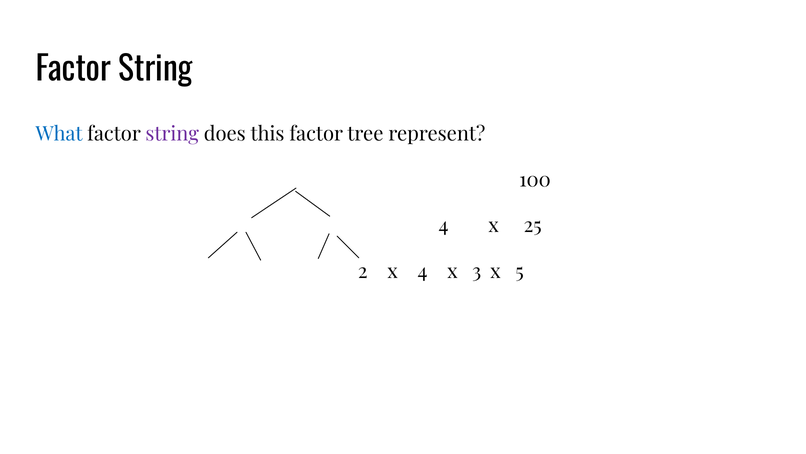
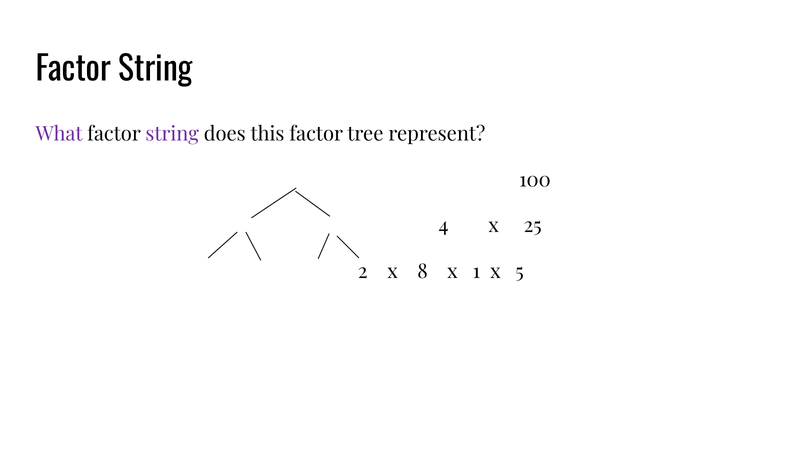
What colour: blue -> purple (59, 134)
x 4: 4 -> 8 (423, 271)
3: 3 -> 1 (476, 271)
